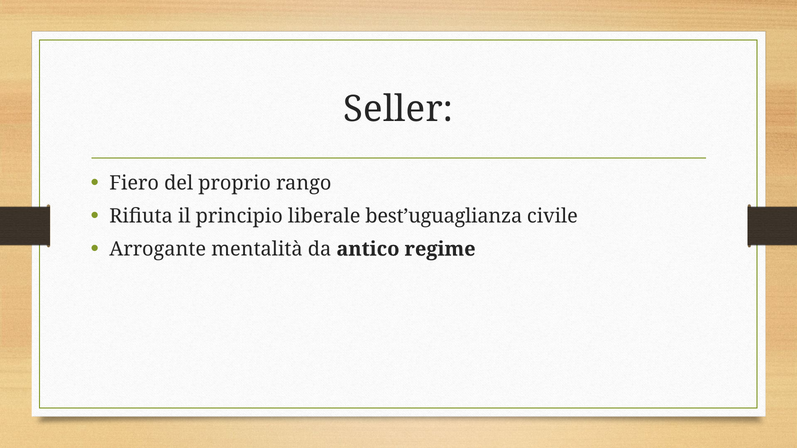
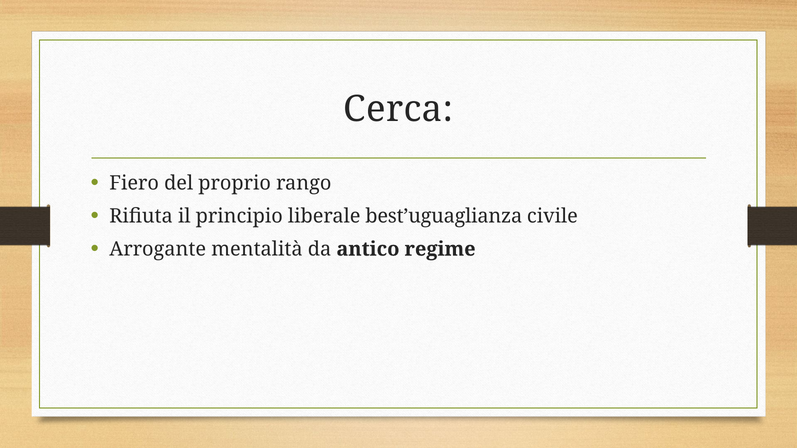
Seller: Seller -> Cerca (398, 109)
